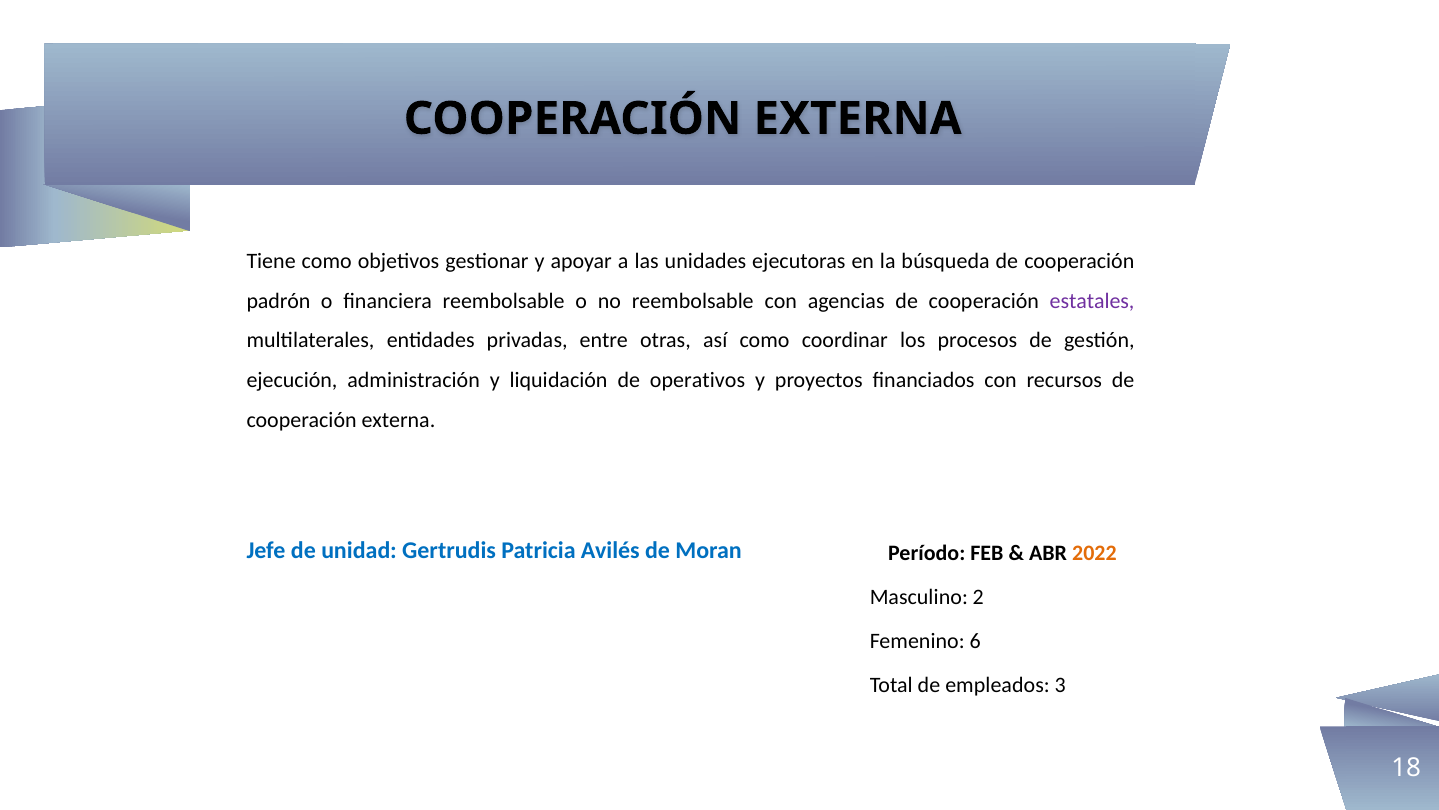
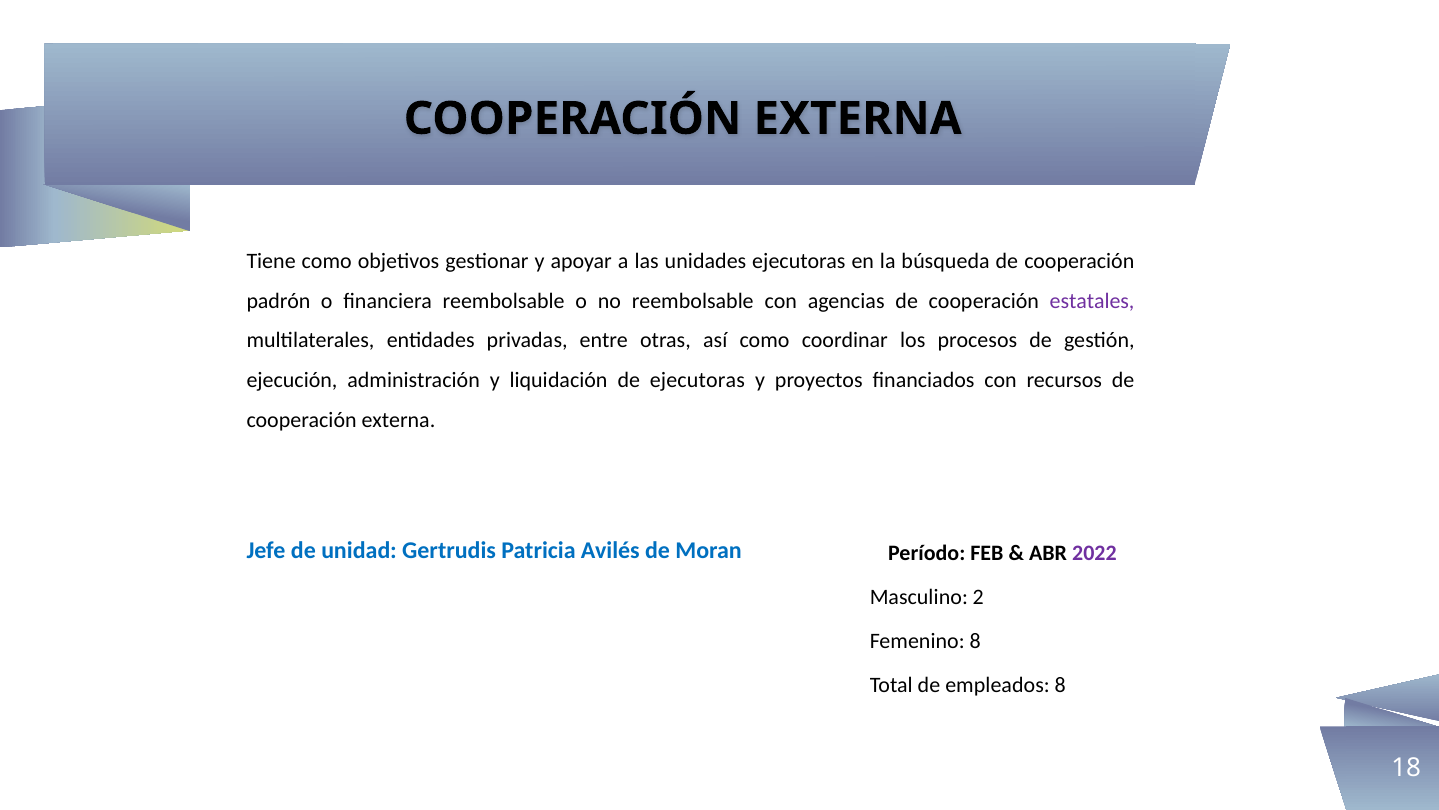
de operativos: operativos -> ejecutoras (697, 380)
2022 colour: orange -> purple (1094, 553)
Femenino 6: 6 -> 8 (975, 641)
empleados 3: 3 -> 8 (1060, 685)
